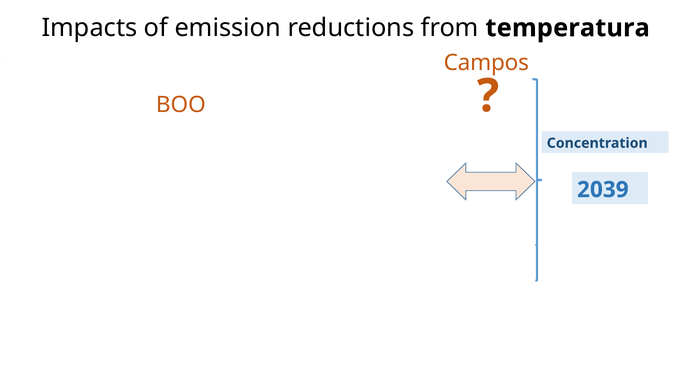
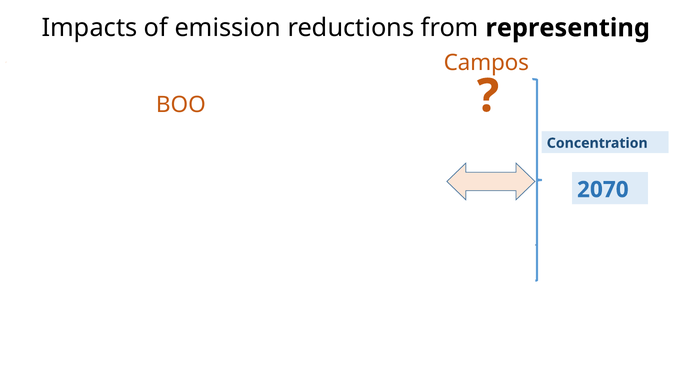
temperatura: temperatura -> representing (568, 28)
2039: 2039 -> 2070 (603, 190)
